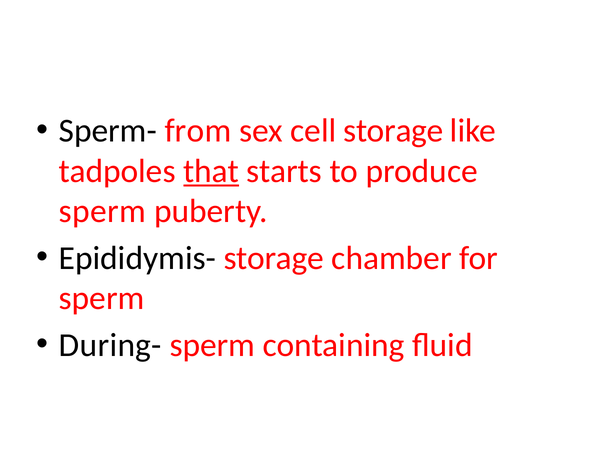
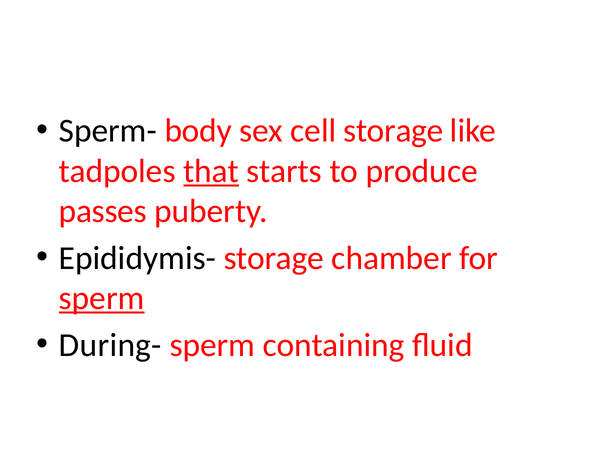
from: from -> body (198, 131)
sperm: sperm -> passes (103, 211)
sperm underline: none -> present (102, 298)
